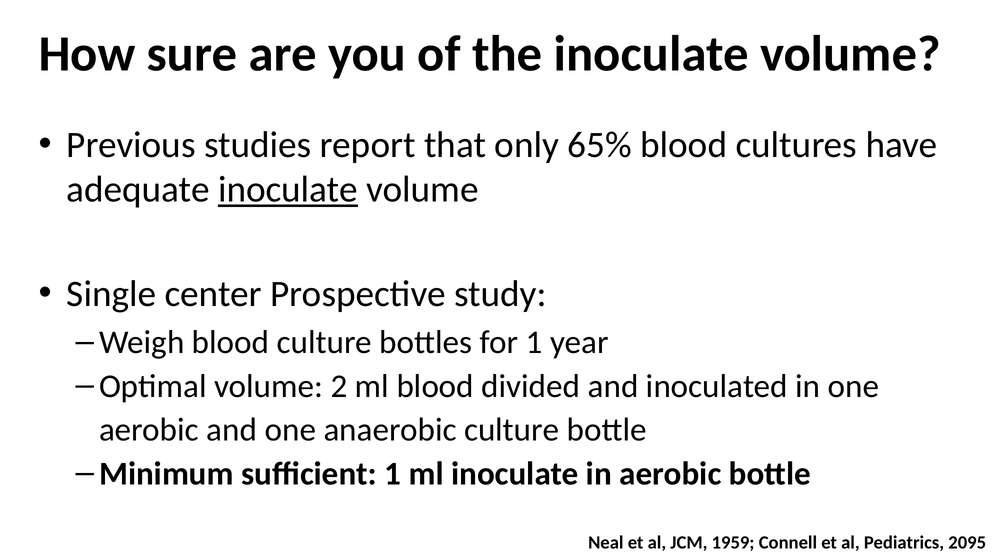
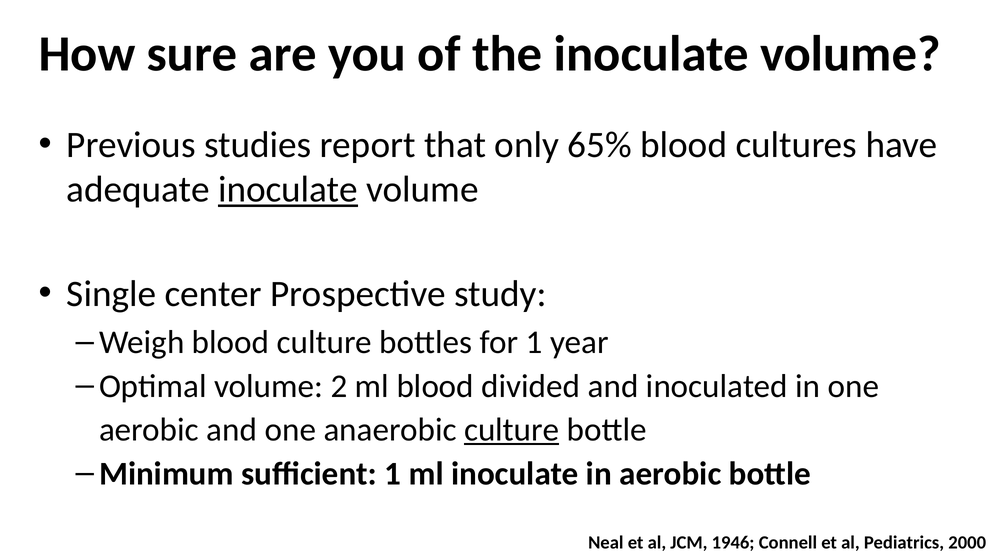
culture underline: none -> present (512, 430)
1959: 1959 -> 1946 (733, 543)
2095: 2095 -> 2000 (967, 543)
